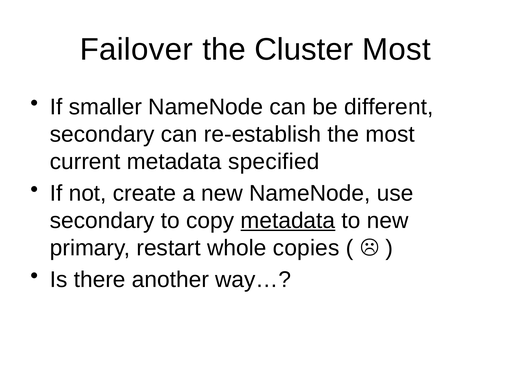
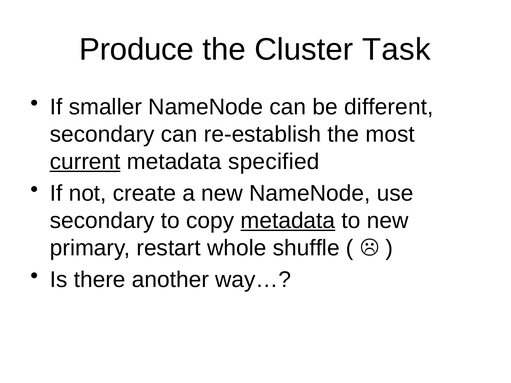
Failover: Failover -> Produce (137, 49)
Cluster Most: Most -> Task (396, 49)
current underline: none -> present (85, 162)
copies: copies -> shuffle (306, 248)
